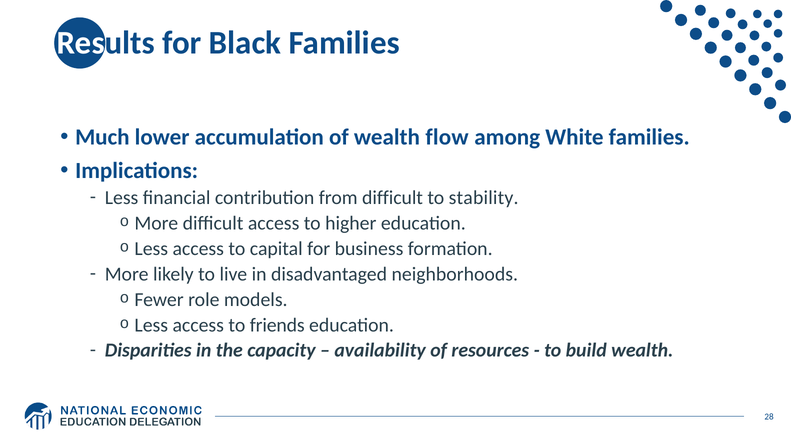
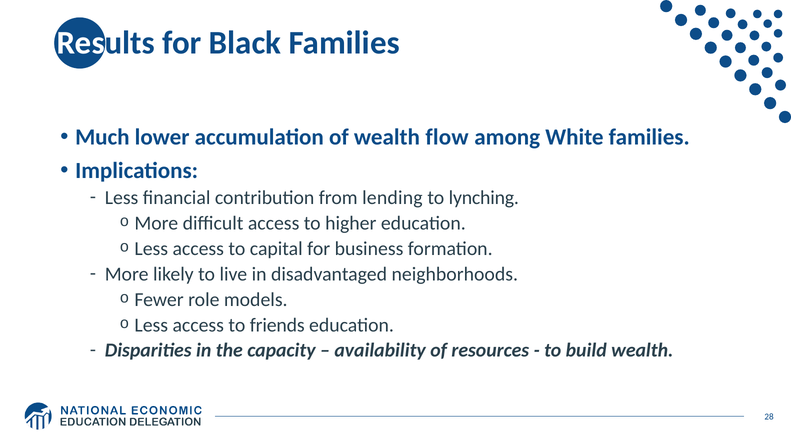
from difficult: difficult -> lending (392, 198)
stability: stability -> lynching (484, 198)
